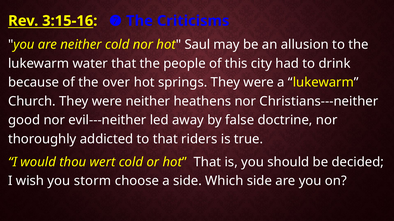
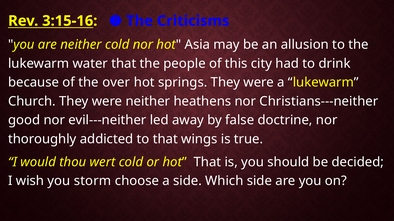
Saul: Saul -> Asia (197, 45)
riders: riders -> wings (199, 139)
